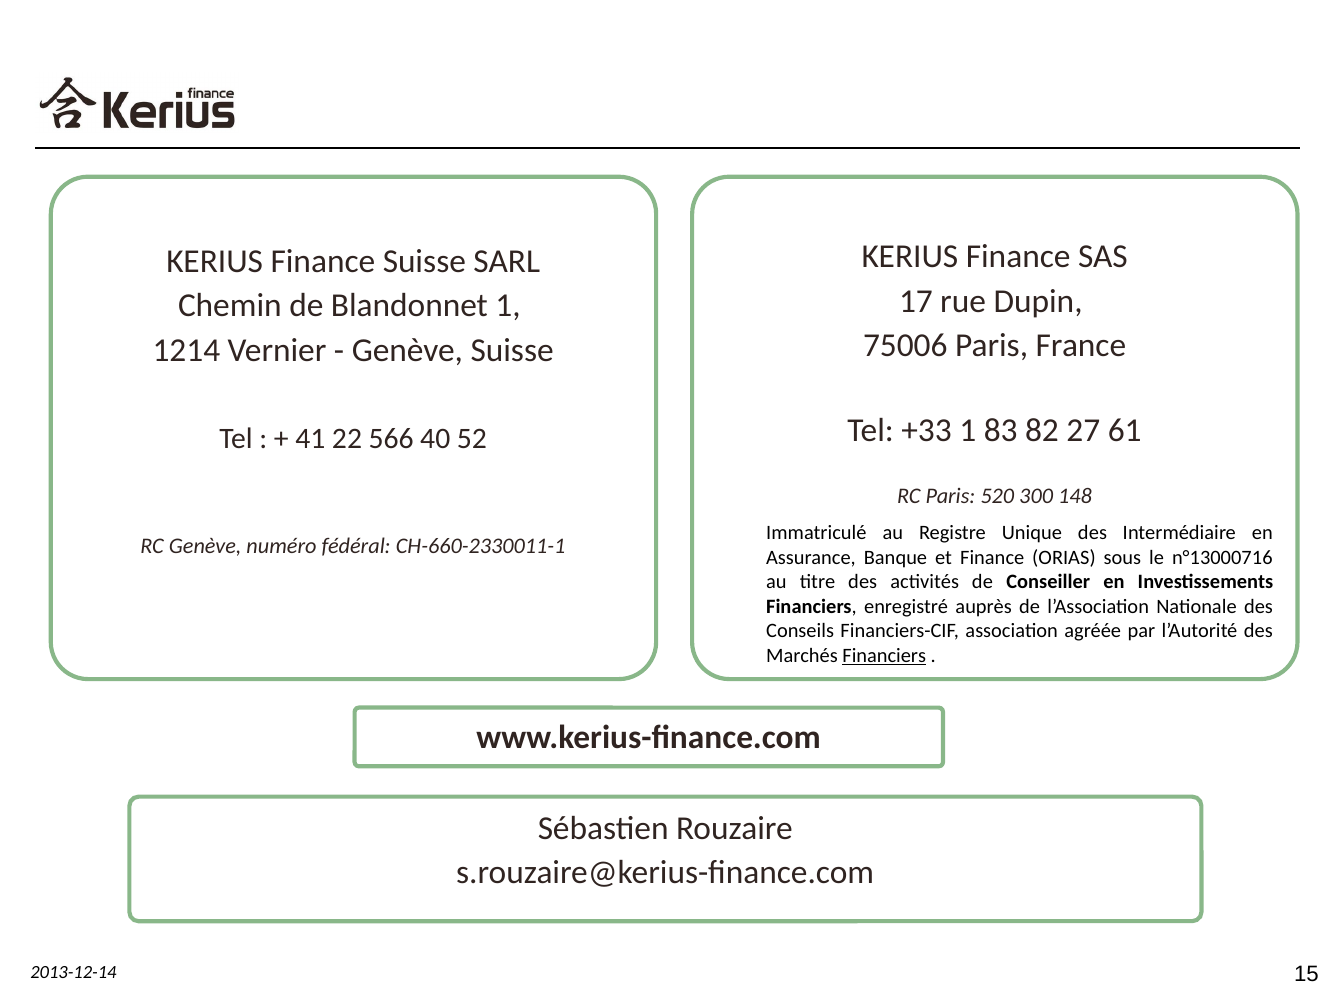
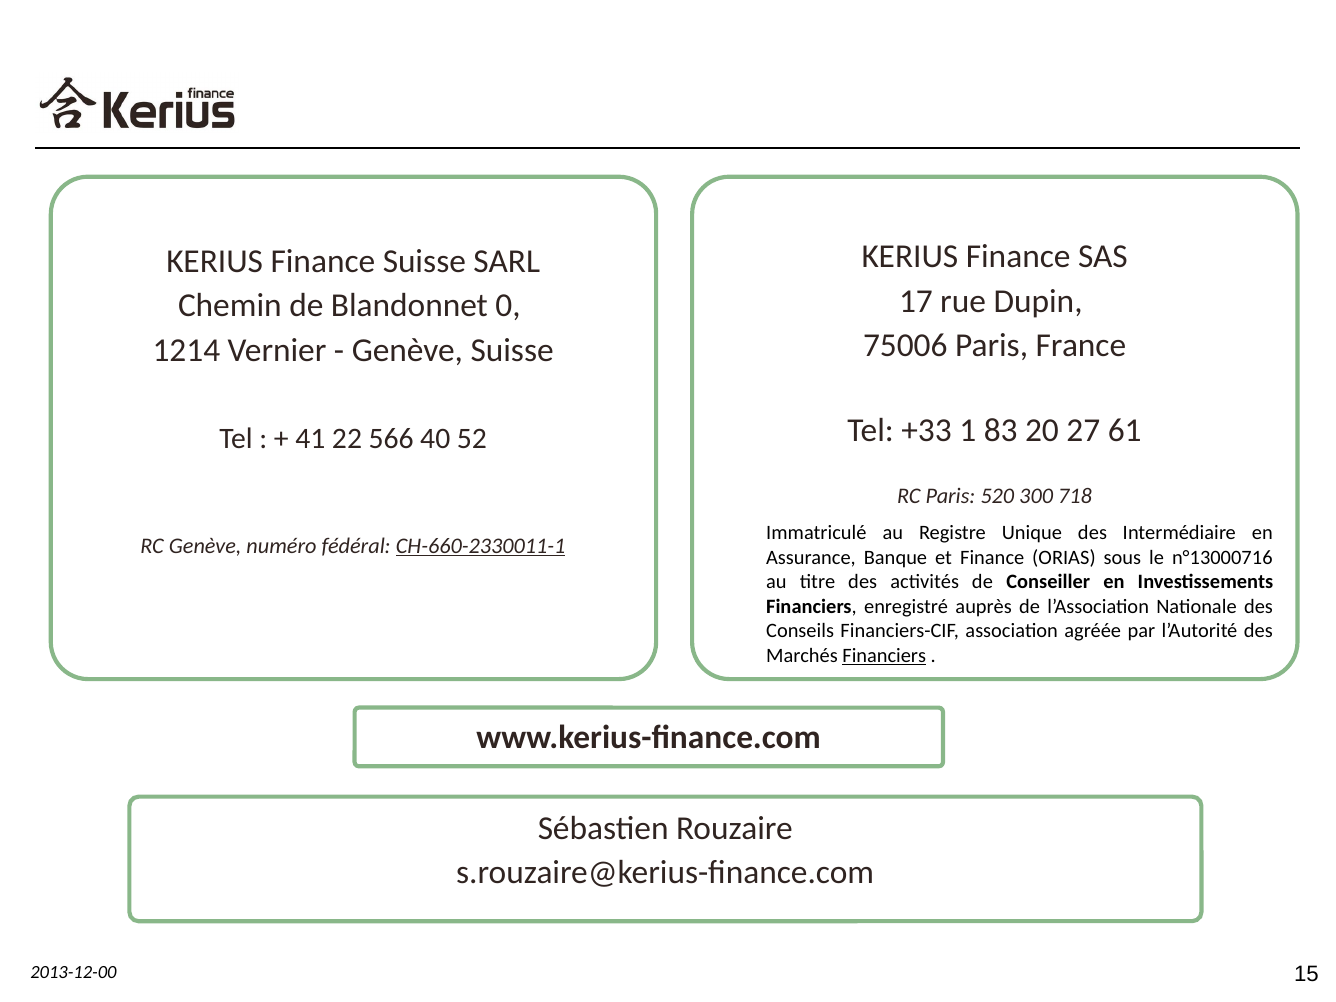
Blandonnet 1: 1 -> 0 (508, 306)
82: 82 -> 20 (1042, 430)
148: 148 -> 718 (1075, 496)
CH-660-2330011-1 underline: none -> present (481, 546)
2013-12-14: 2013-12-14 -> 2013-12-00 (73, 972)
